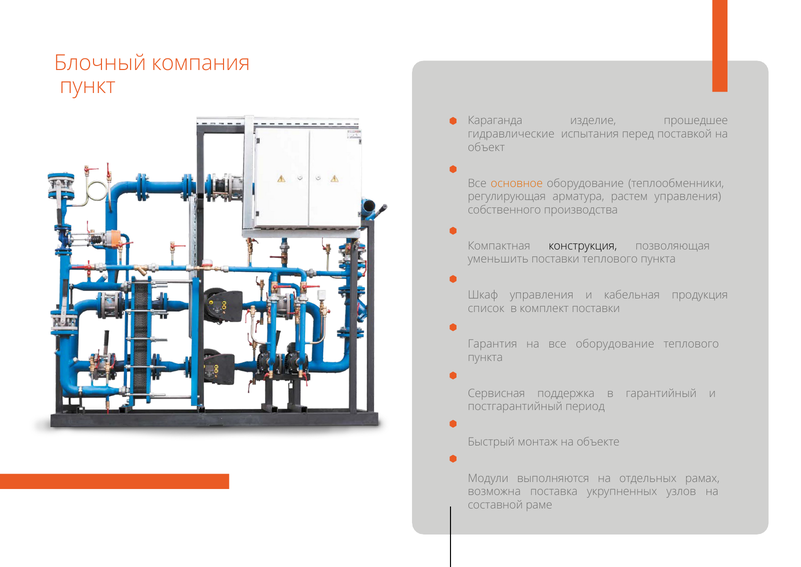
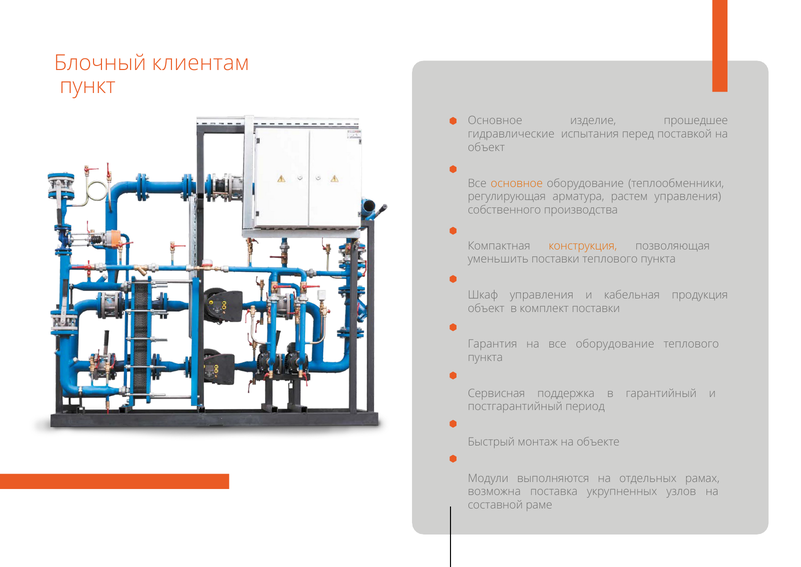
компания: компания -> клиентам (201, 63)
Караганда: Караганда -> Основное (495, 121)
конструкция colour: black -> orange (583, 246)
список: список -> объект (486, 308)
